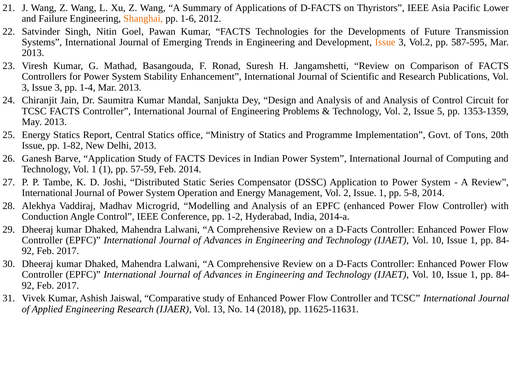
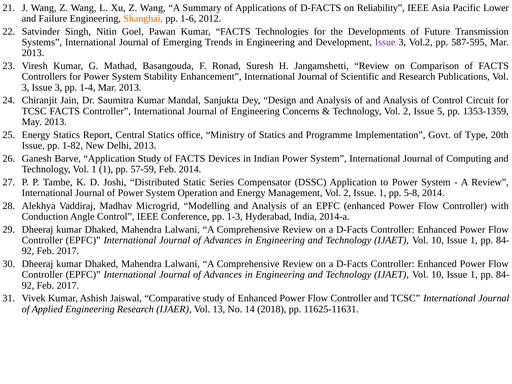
Thyristors: Thyristors -> Reliability (381, 8)
Issue colour: orange -> purple (385, 42)
Problems: Problems -> Concerns (301, 111)
Tons: Tons -> Type (476, 135)
1-2: 1-2 -> 1-3 (235, 217)
